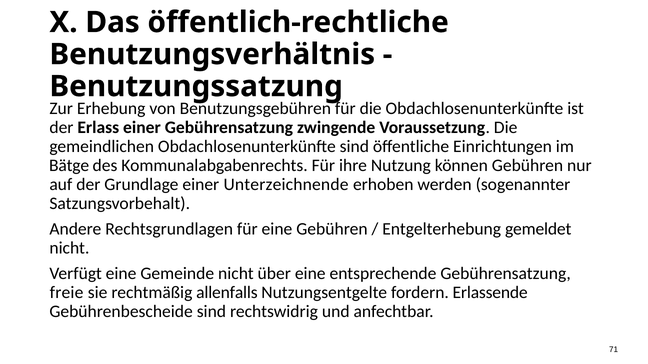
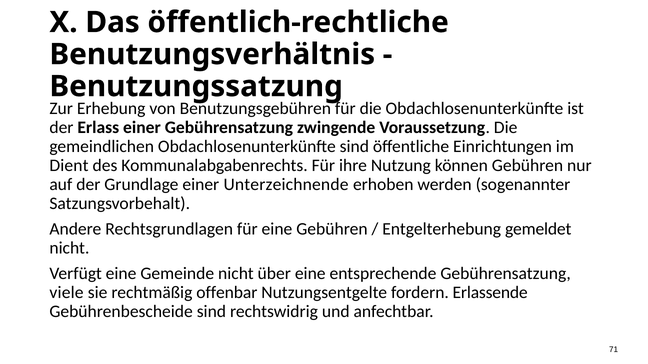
Bätge: Bätge -> Dient (69, 166)
freie: freie -> viele (67, 293)
allenfalls: allenfalls -> offenbar (227, 293)
